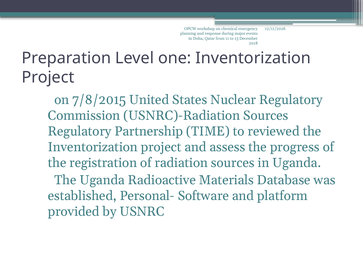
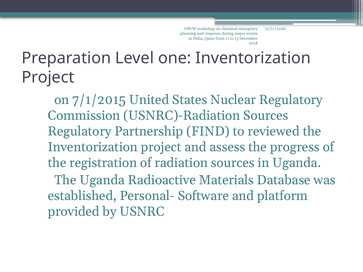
7/8/2015: 7/8/2015 -> 7/1/2015 (99, 100)
TIME: TIME -> FIND (208, 131)
